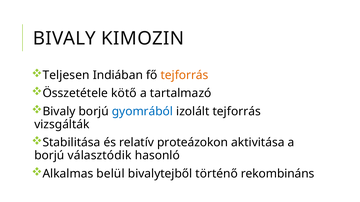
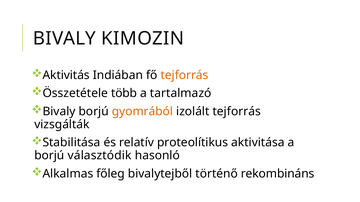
Teljesen: Teljesen -> Aktivitás (66, 75)
kötő: kötő -> több (124, 93)
gyomrából colour: blue -> orange (142, 112)
proteázokon: proteázokon -> proteolítikus (193, 143)
belül: belül -> főleg (111, 174)
